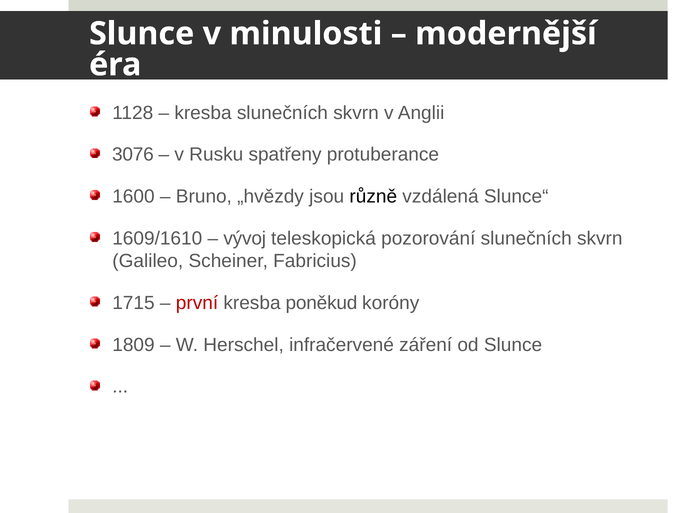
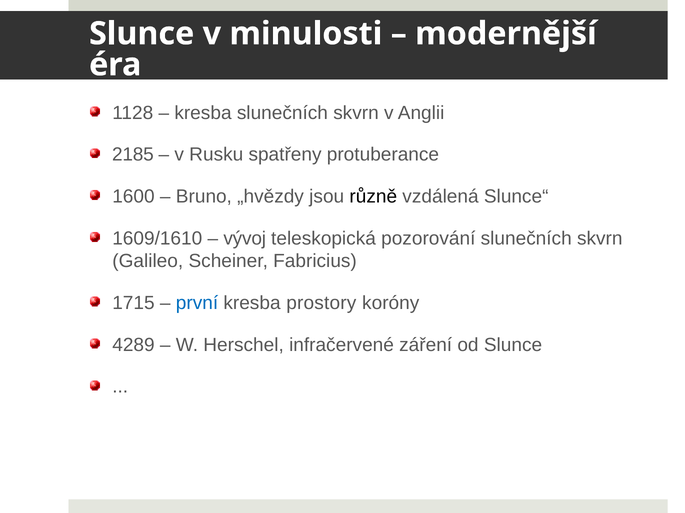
3076: 3076 -> 2185 (133, 155)
první colour: red -> blue (197, 303)
poněkud: poněkud -> prostory (321, 303)
1809: 1809 -> 4289 (134, 345)
